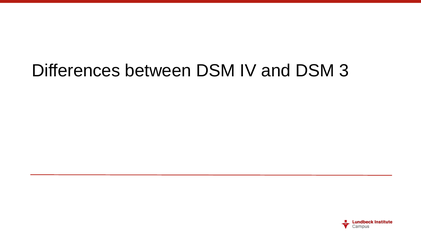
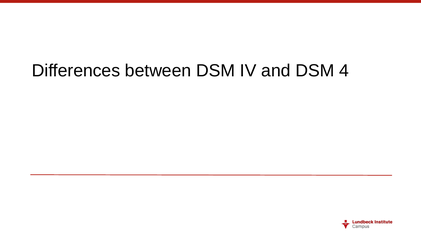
3: 3 -> 4 (344, 71)
